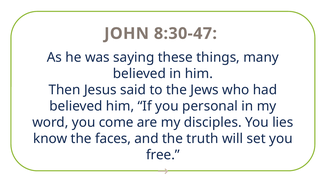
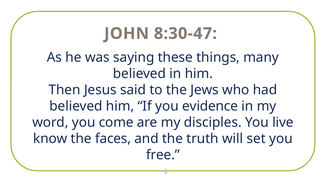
personal: personal -> evidence (210, 106)
lies: lies -> live (283, 122)
